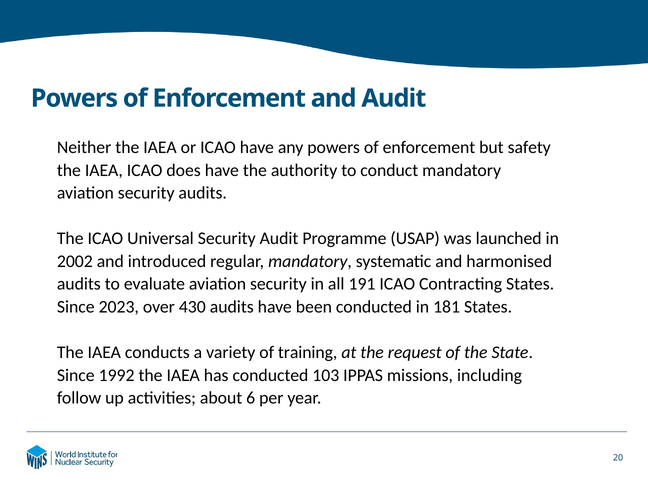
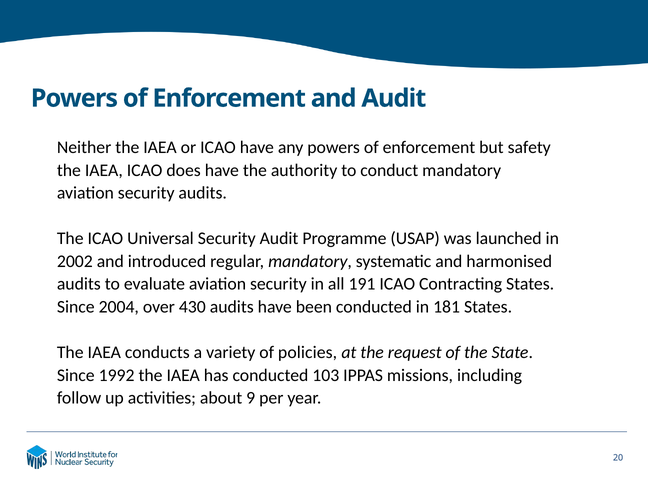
2023: 2023 -> 2004 (119, 307)
training: training -> policies (308, 352)
6: 6 -> 9 (251, 398)
